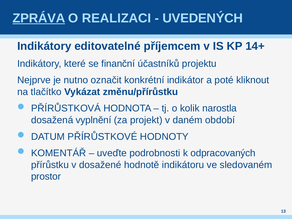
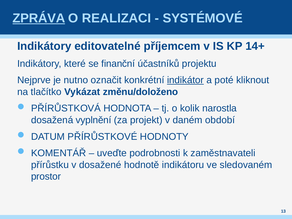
UVEDENÝCH: UVEDENÝCH -> SYSTÉMOVÉ (203, 18)
indikátor underline: none -> present (185, 80)
změnu/přírůstku: změnu/přírůstku -> změnu/doloženo (140, 92)
odpracovaných: odpracovaných -> zaměstnavateli (223, 153)
